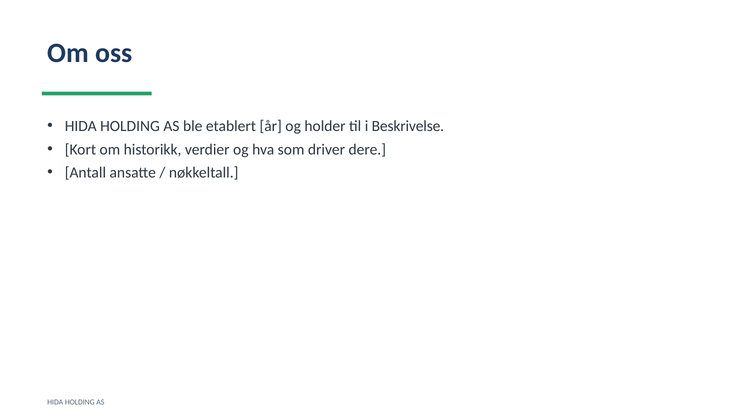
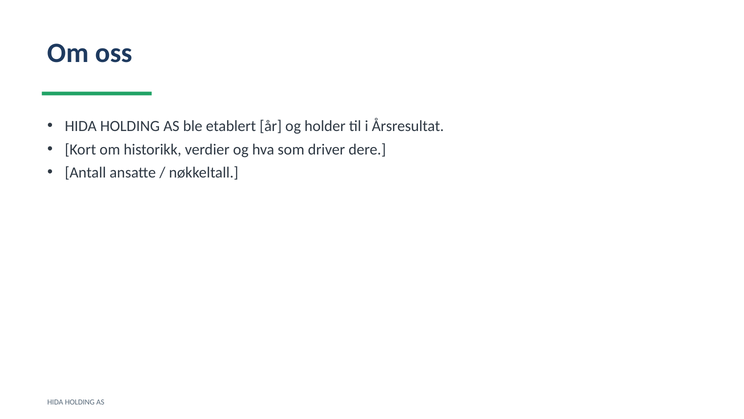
Beskrivelse: Beskrivelse -> Årsresultat (408, 126)
